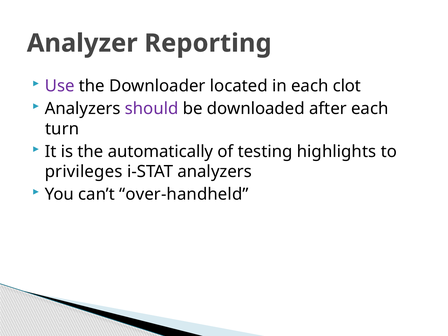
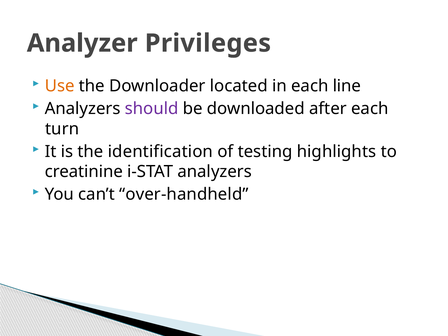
Reporting: Reporting -> Privileges (208, 43)
Use colour: purple -> orange (60, 86)
clot: clot -> line (347, 86)
automatically: automatically -> identification (160, 152)
privileges: privileges -> creatinine (84, 172)
